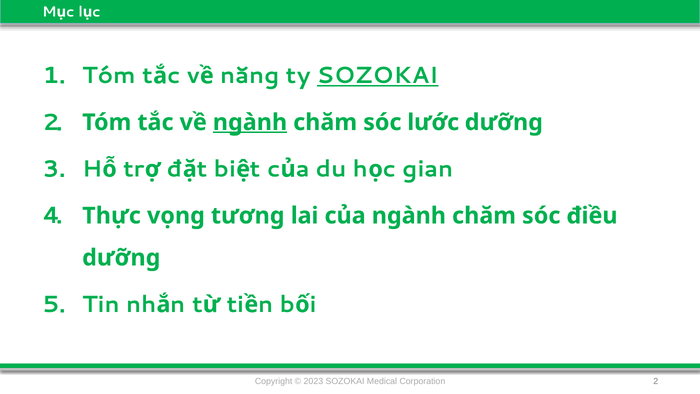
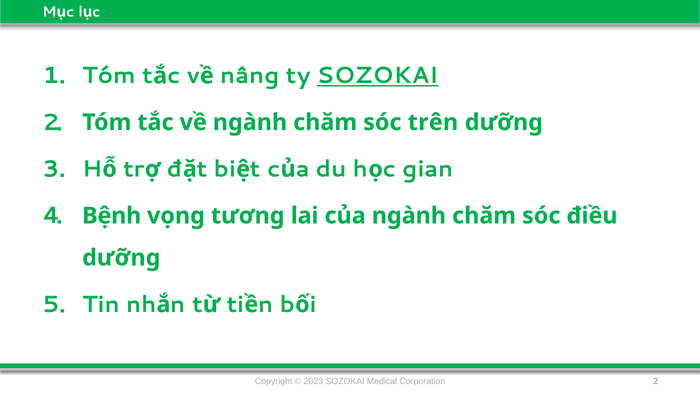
năng: năng -> nâng (250, 76)
ngành underline: present -> none (250, 122)
lước: lước -> trên (433, 122)
Thực: Thực -> Bệnh (112, 216)
